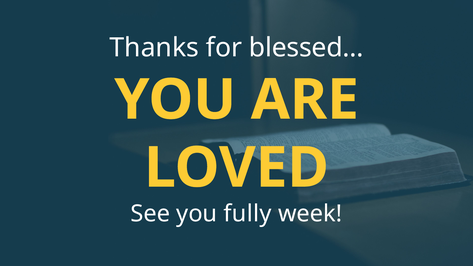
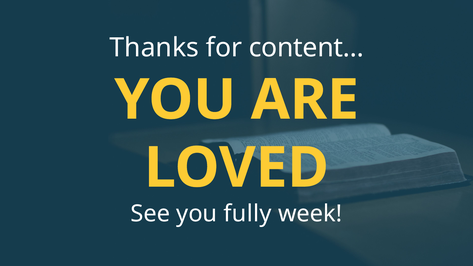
blessed…: blessed… -> content… (306, 48)
